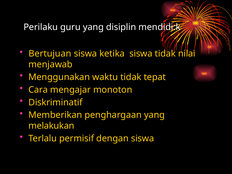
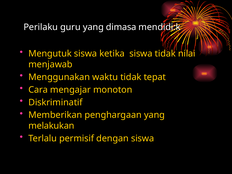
disiplin: disiplin -> dimasa (121, 27)
Bertujuan: Bertujuan -> Mengutuk (50, 54)
